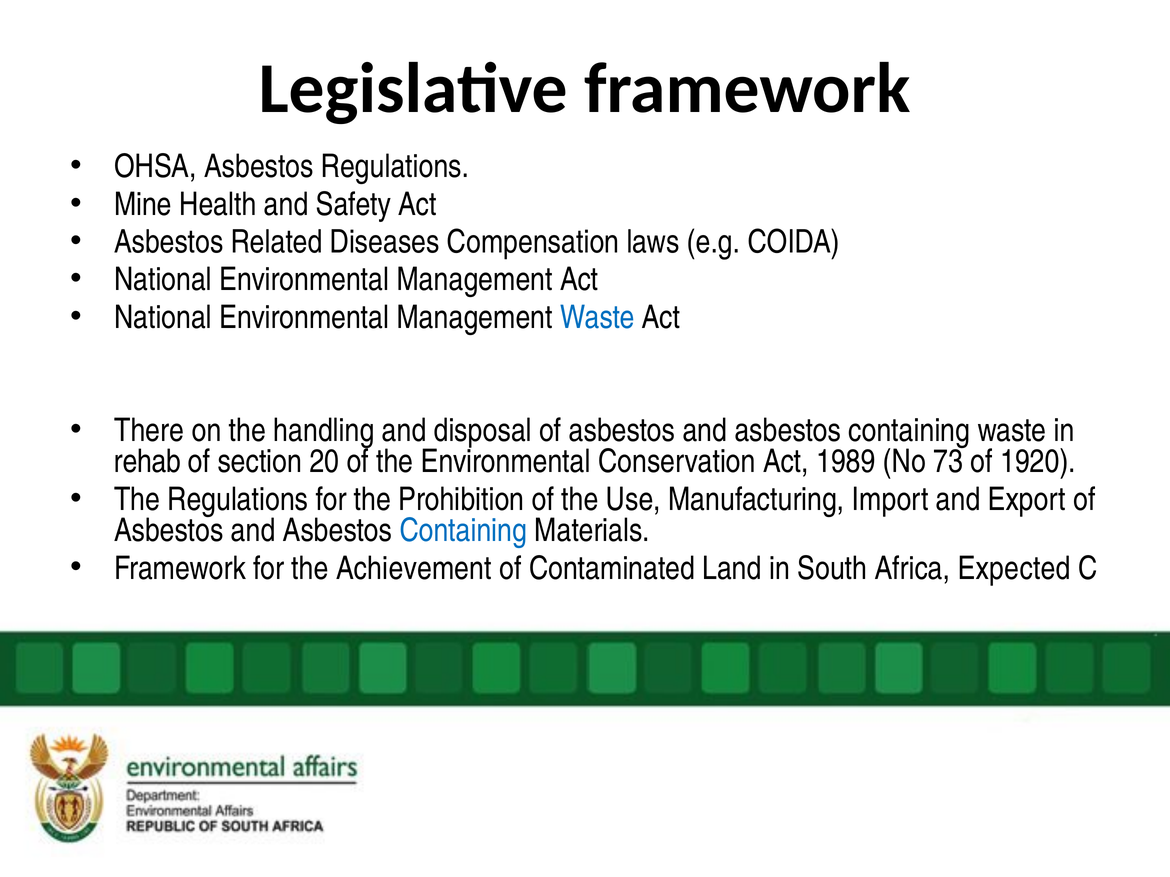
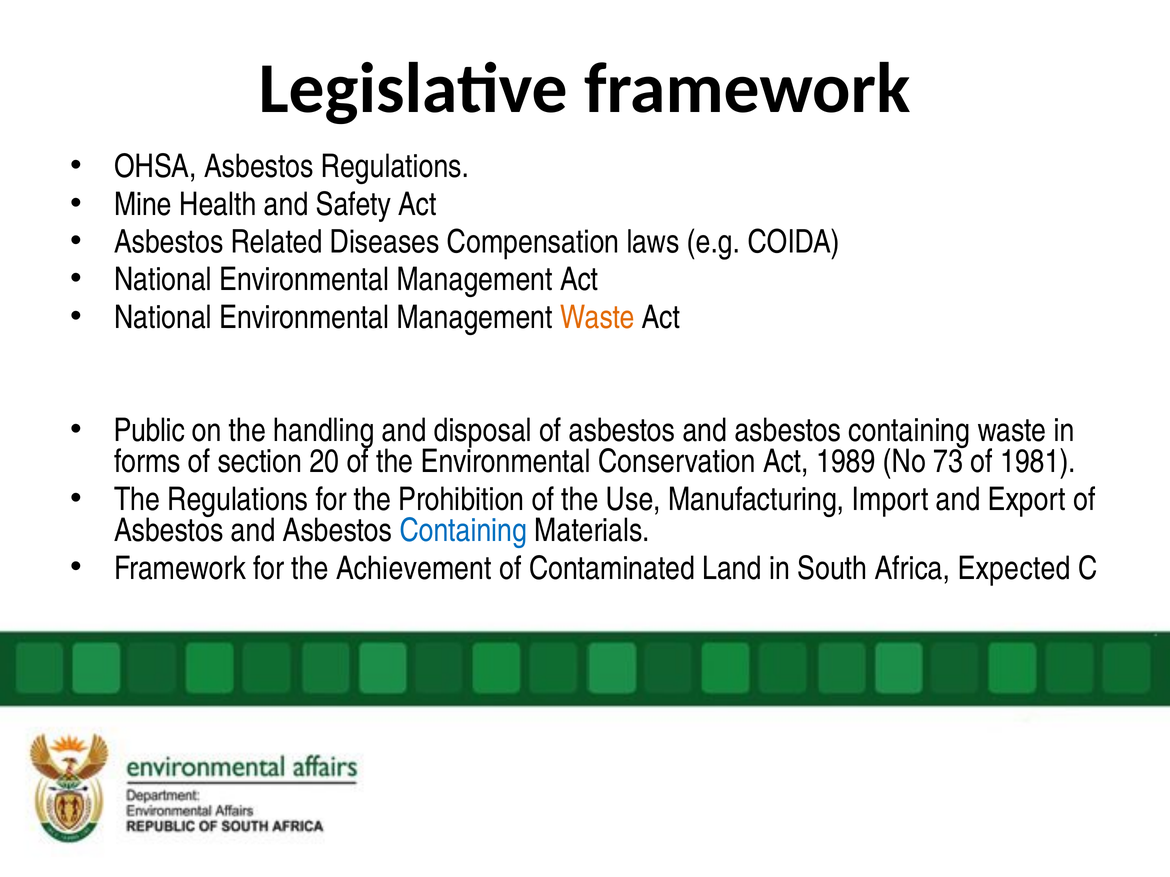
Waste colour: blue -> orange (597, 318)
There: There -> Public (149, 431)
rehab: rehab -> forms (147, 462)
1920: 1920 -> 1981 (1038, 462)
